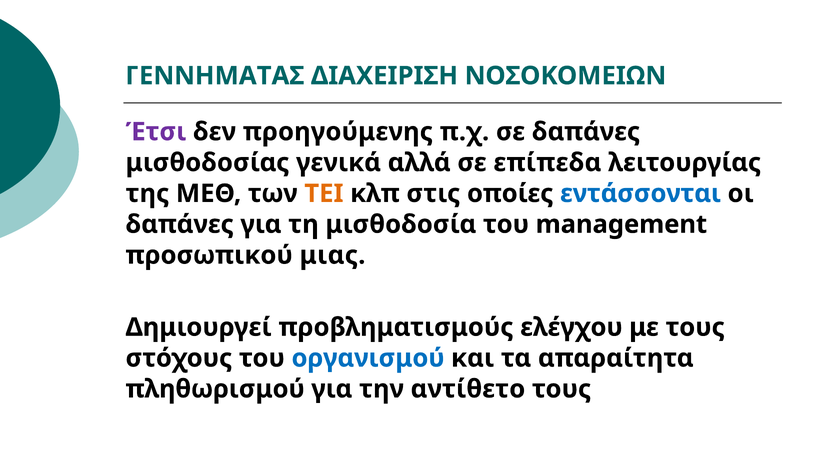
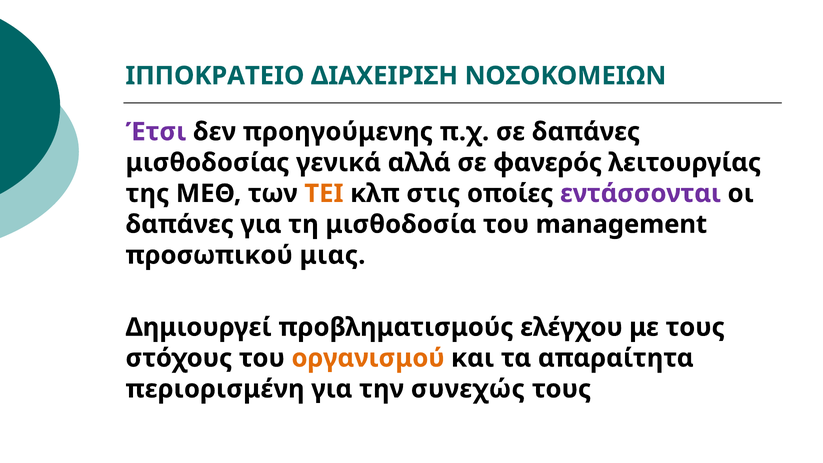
ΓΕΝΝΗΜΑΤΑΣ: ΓΕΝΝΗΜΑΤΑΣ -> ΙΠΠΟΚΡΑΤΕΙΟ (215, 76)
επίπεδα: επίπεδα -> φανερός (548, 163)
εντάσσονται colour: blue -> purple (641, 193)
οργανισμού colour: blue -> orange (368, 358)
πληθωρισμού: πληθωρισμού -> περιορισμένη (215, 389)
αντίθετο: αντίθετο -> συνεχώς (468, 389)
